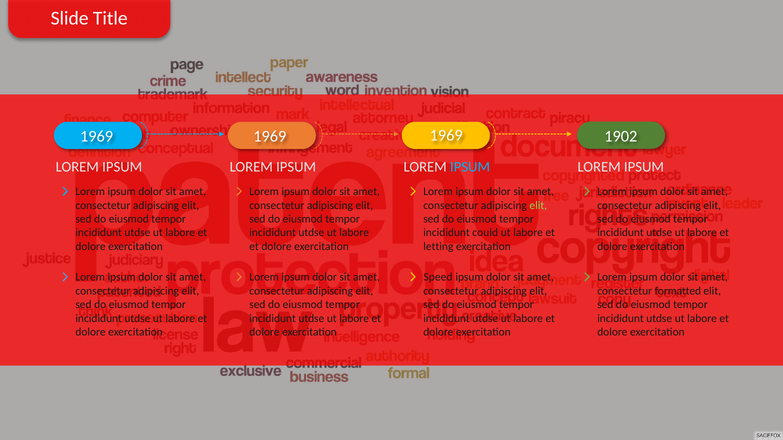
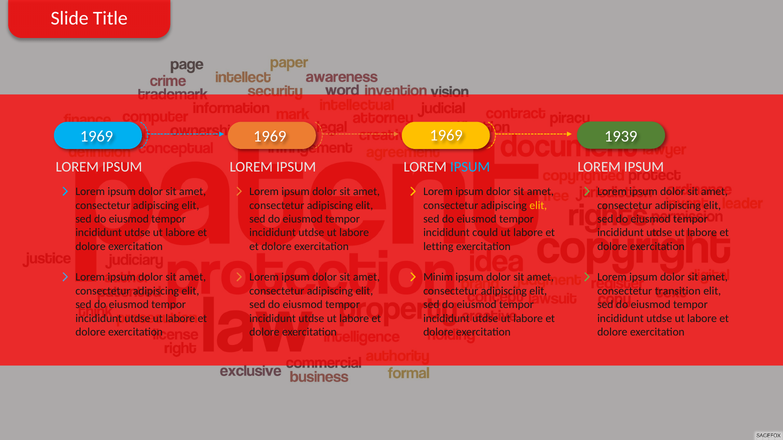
1902: 1902 -> 1939 (621, 137)
elit colour: light green -> yellow (538, 206)
Speed: Speed -> Minim (438, 277)
formatted: formatted -> transition (678, 291)
